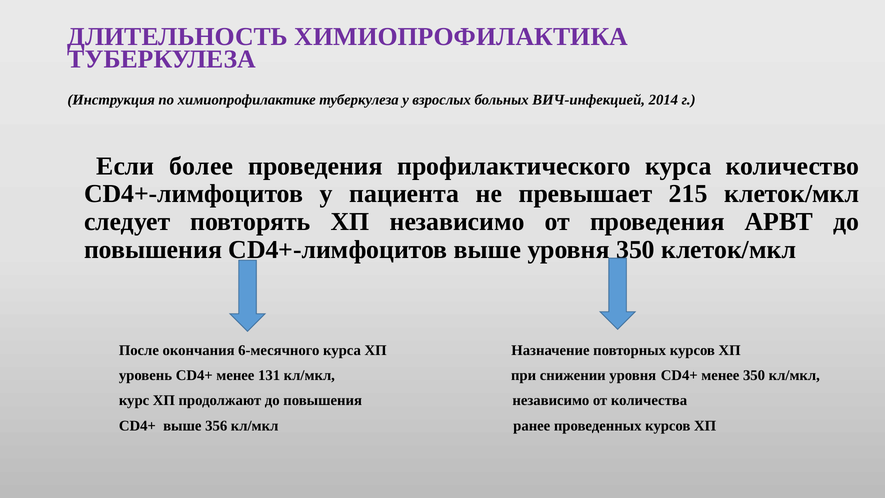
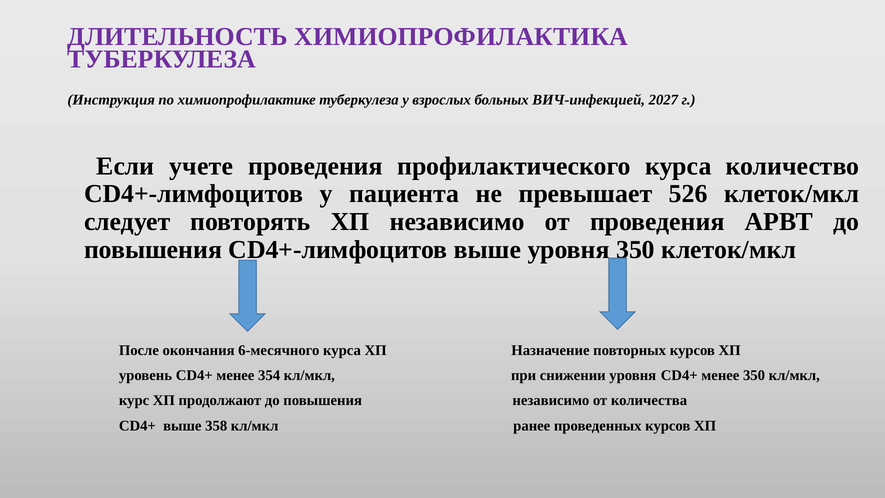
2014: 2014 -> 2027 (663, 100)
более: более -> учете (201, 166)
215: 215 -> 526 (688, 194)
131: 131 -> 354 (269, 375)
356: 356 -> 358 (216, 425)
